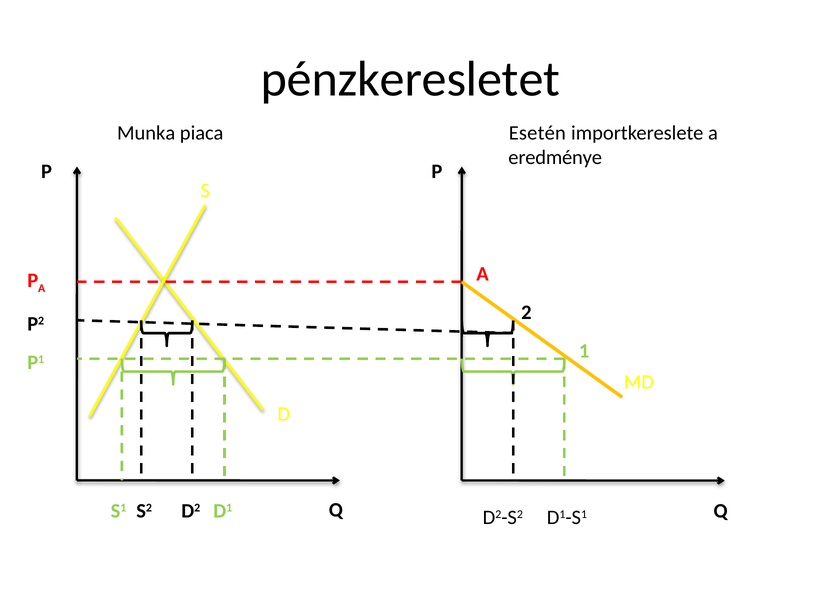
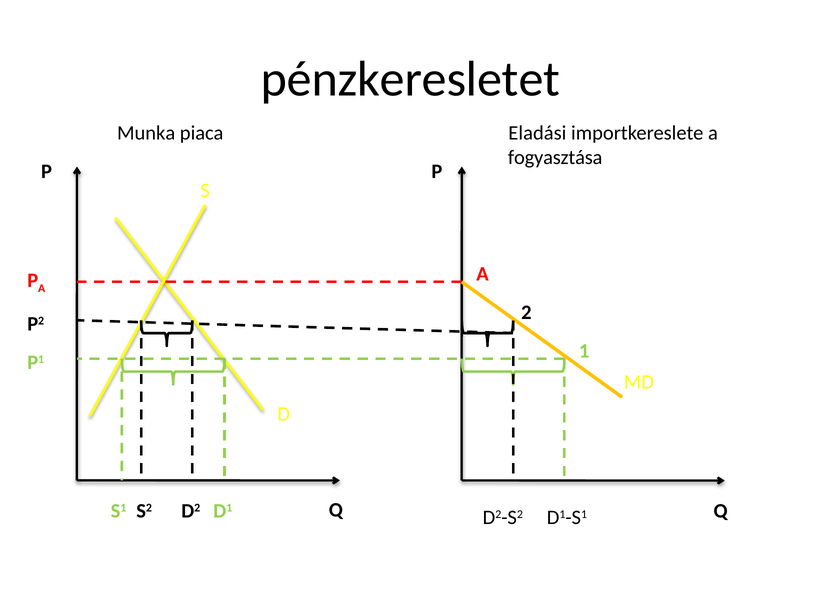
Esetén: Esetén -> Eladási (537, 133)
eredménye: eredménye -> fogyasztása (555, 158)
